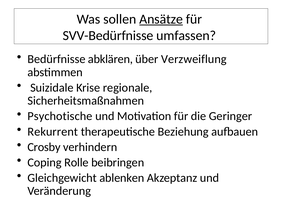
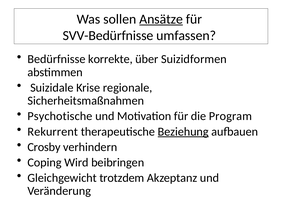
abklären: abklären -> korrekte (110, 59)
Verzweiflung: Verzweiflung -> Suizidformen (194, 59)
Geringer: Geringer -> Program (230, 116)
Beziehung underline: none -> present (183, 131)
Rolle: Rolle -> Wird (76, 162)
ablenken: ablenken -> trotzdem (122, 177)
